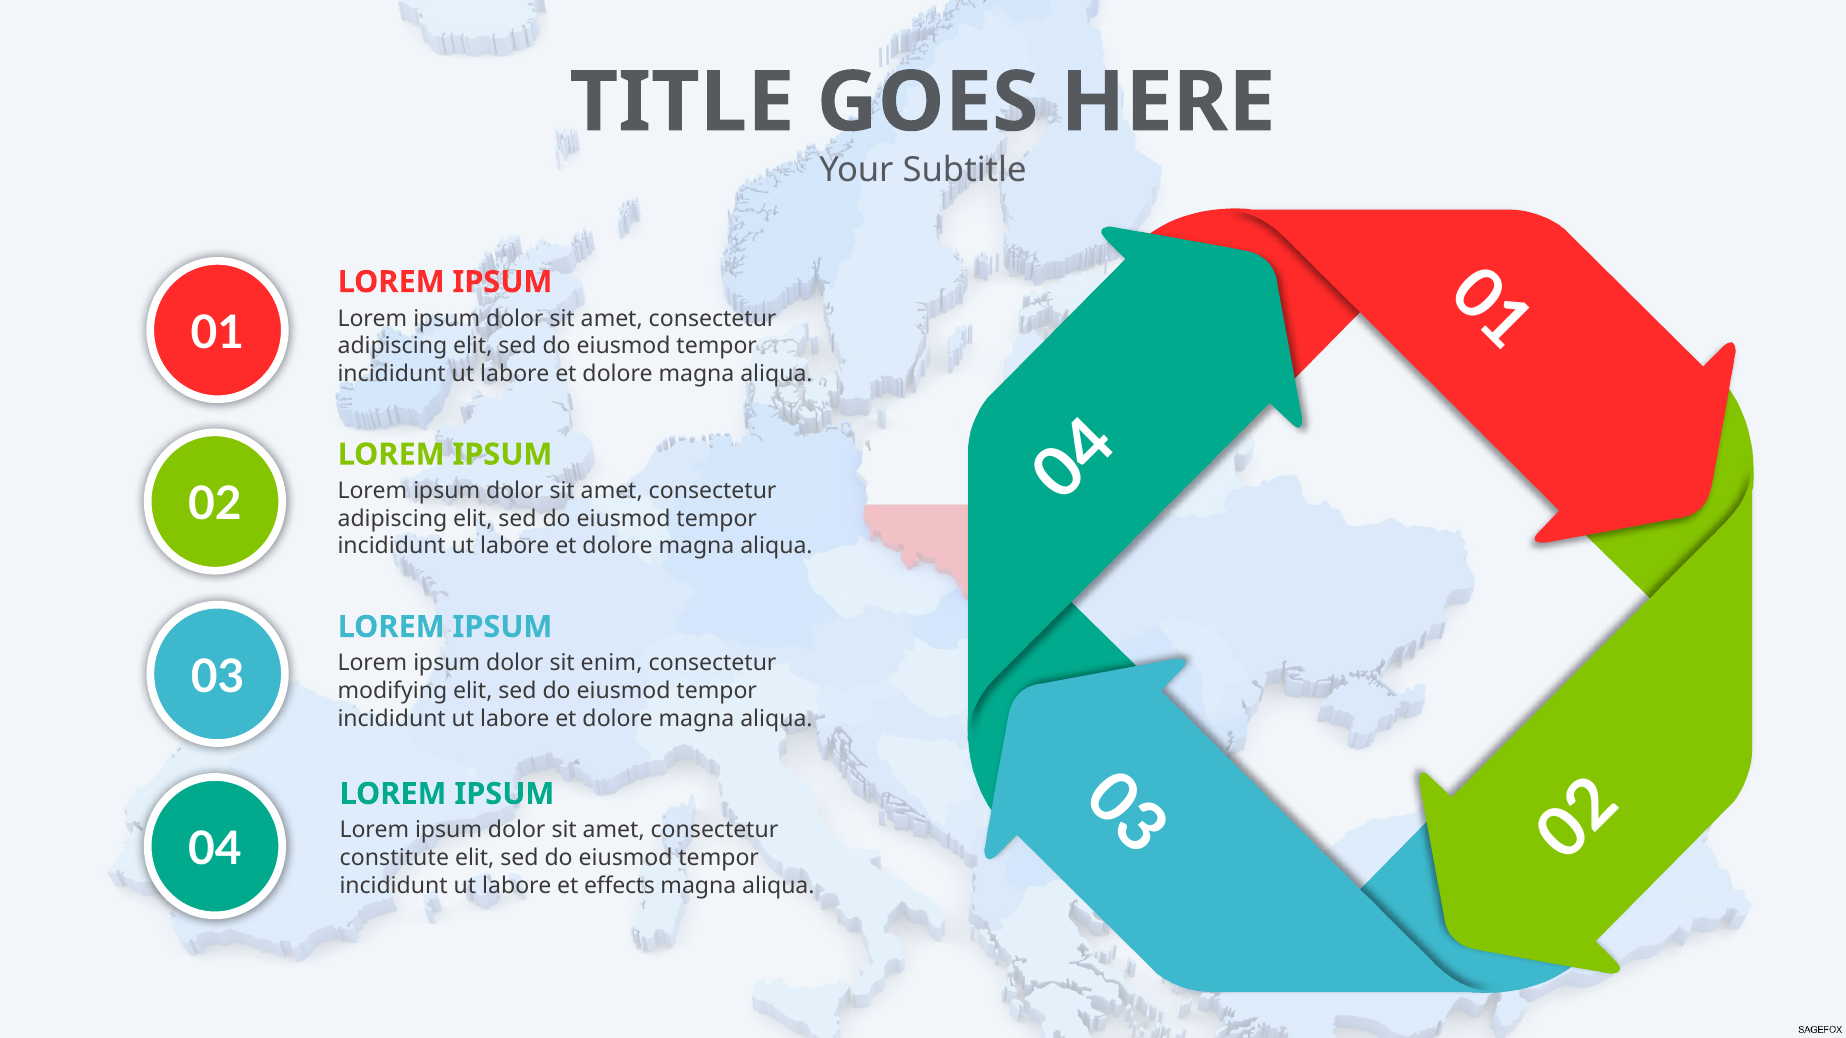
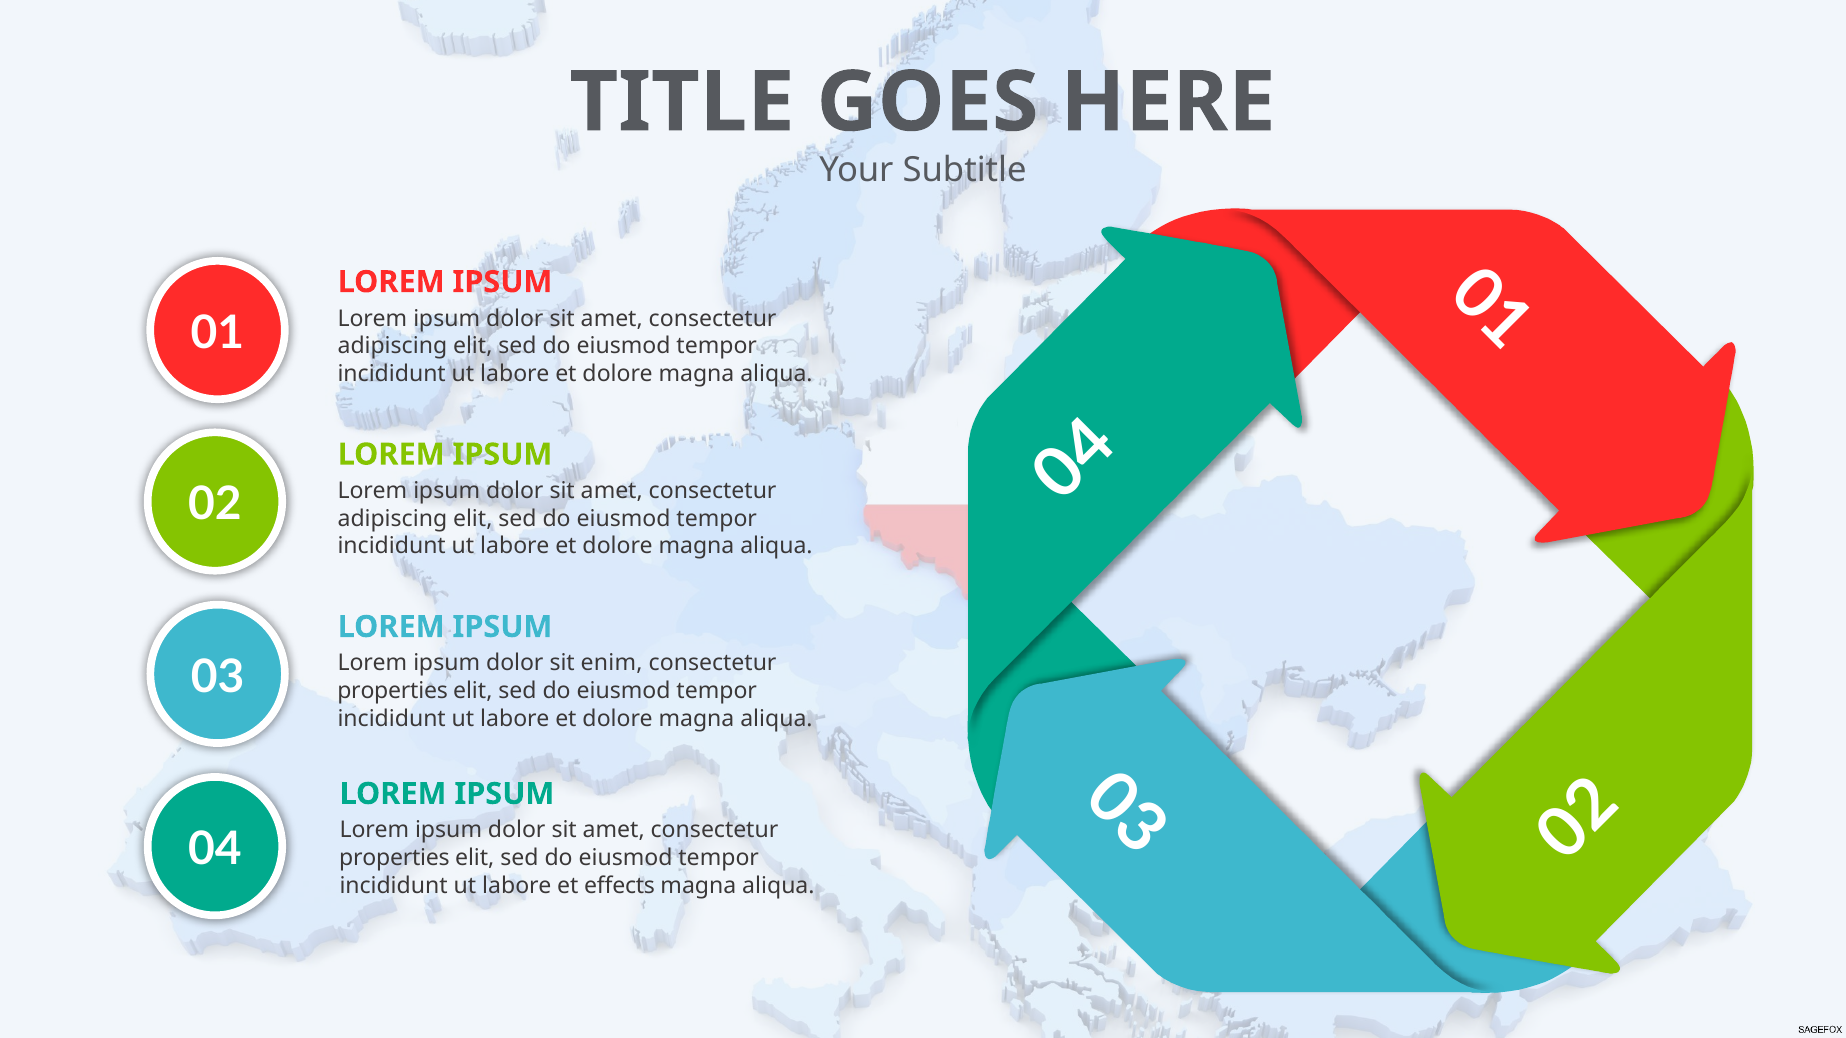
modifying: modifying -> properties (393, 691)
constitute: constitute -> properties (394, 858)
